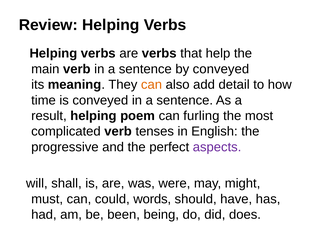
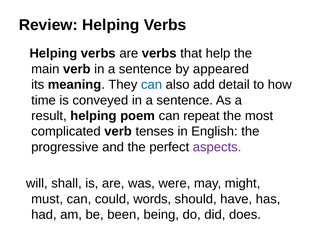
by conveyed: conveyed -> appeared (221, 69)
can colour: orange -> blue (151, 85)
furling: furling -> repeat (201, 116)
